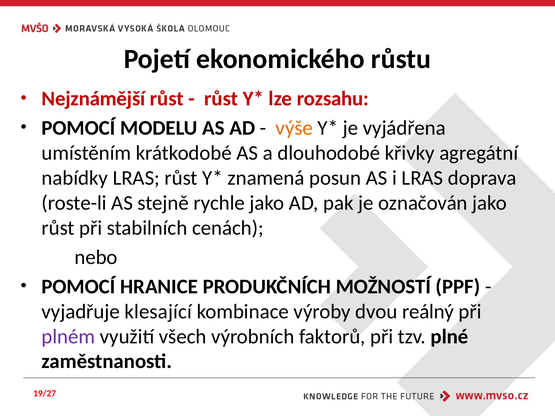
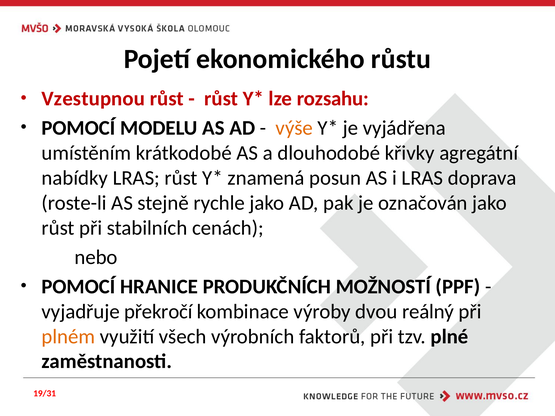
Nejznámější: Nejznámější -> Vzestupnou (93, 99)
klesající: klesající -> překročí (158, 312)
plném colour: purple -> orange (68, 337)
19/27: 19/27 -> 19/31 (45, 394)
